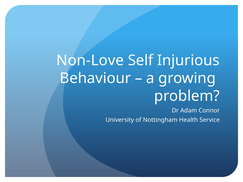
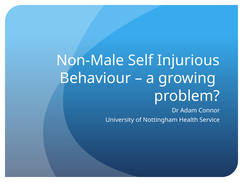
Non-Love: Non-Love -> Non-Male (90, 61)
